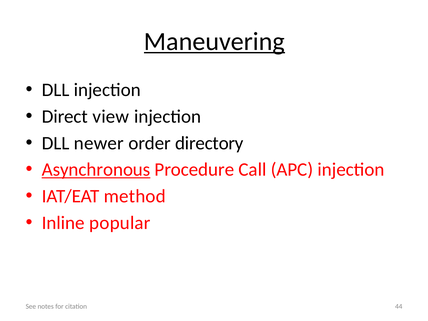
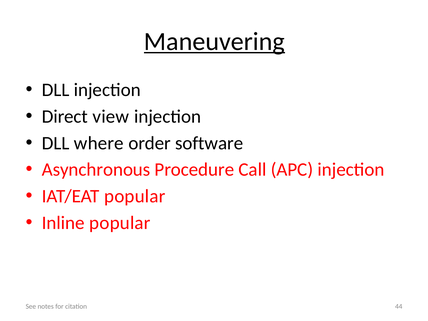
newer: newer -> where (99, 143)
directory: directory -> software (209, 143)
Asynchronous underline: present -> none (96, 170)
IAT/EAT method: method -> popular (135, 196)
